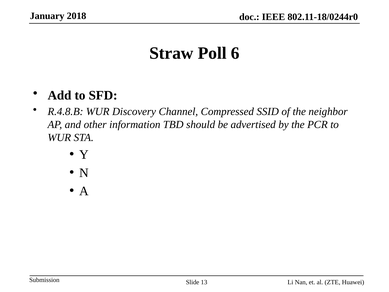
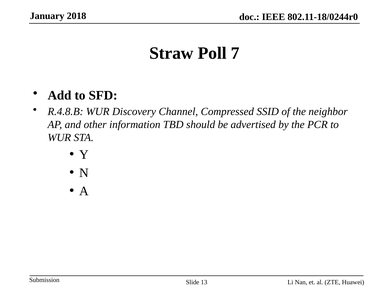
6: 6 -> 7 (235, 53)
